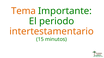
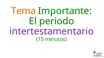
intertestamentario colour: orange -> purple (52, 32)
